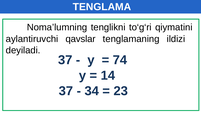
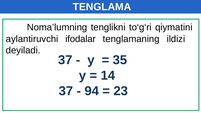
qavslar: qavslar -> ifodalar (81, 39)
74: 74 -> 35 (120, 60)
34: 34 -> 94 (92, 91)
